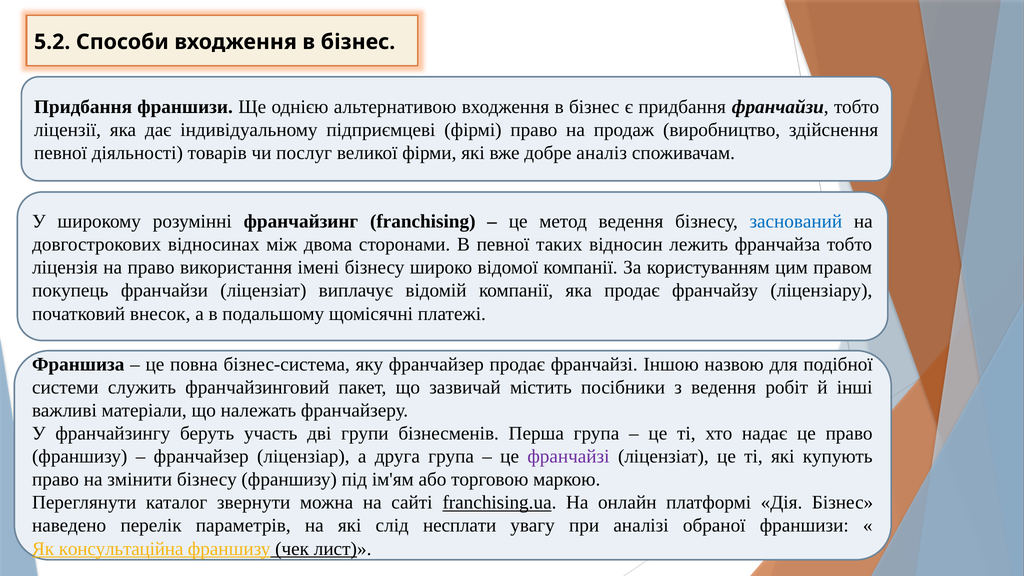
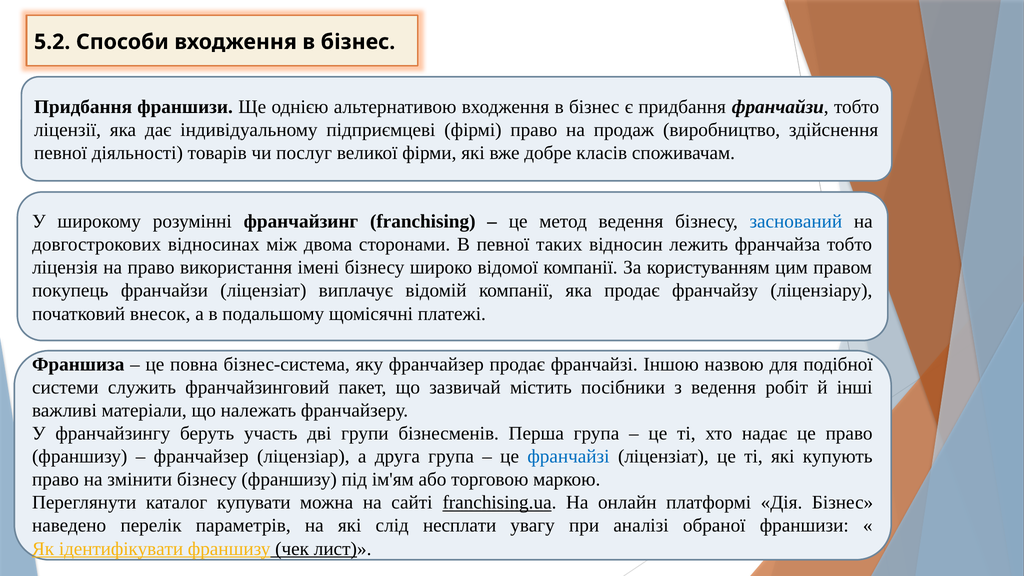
аналіз: аналіз -> класів (602, 153)
франчайзі colour: purple -> blue (568, 457)
звернути: звернути -> купувати (254, 503)
консультаційна: консультаційна -> ідентифікувати (121, 549)
